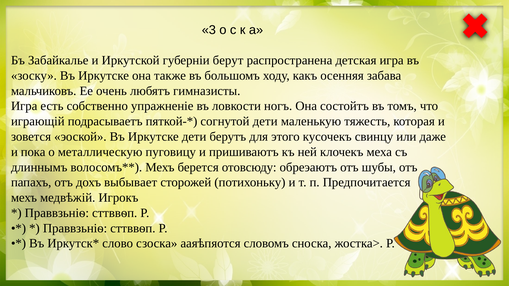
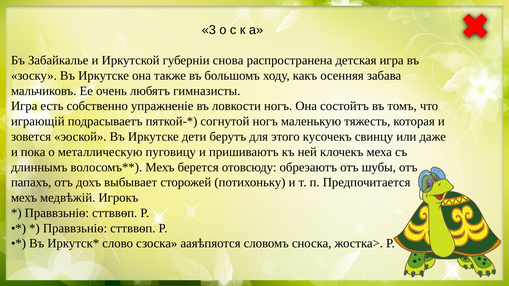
берут: берут -> снова (228, 60)
согнутой дети: дети -> ногъ (265, 122)
